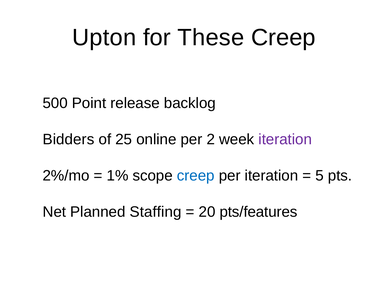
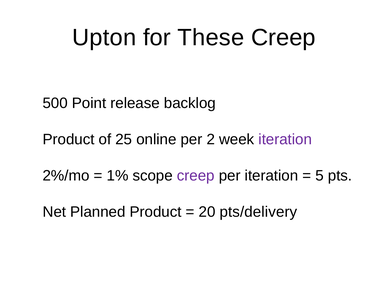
Bidders: Bidders -> Product (69, 139)
creep colour: blue -> purple (196, 176)
Planned Staffing: Staffing -> Product (156, 212)
pts/features: pts/features -> pts/delivery (258, 212)
